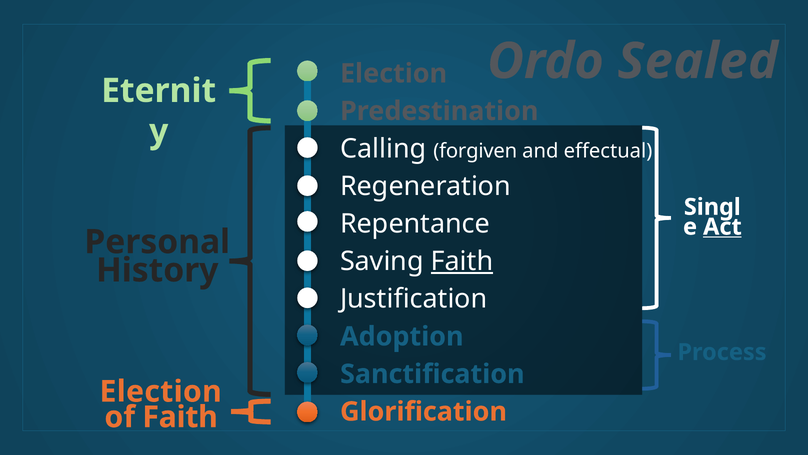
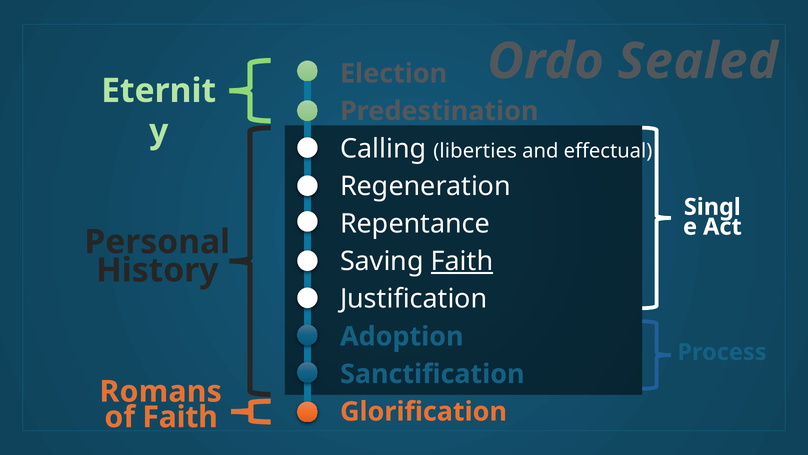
forgiven: forgiven -> liberties (475, 151)
Act underline: present -> none (722, 227)
Election: Election -> Romans (161, 391)
